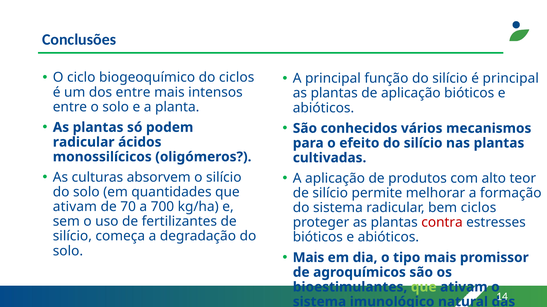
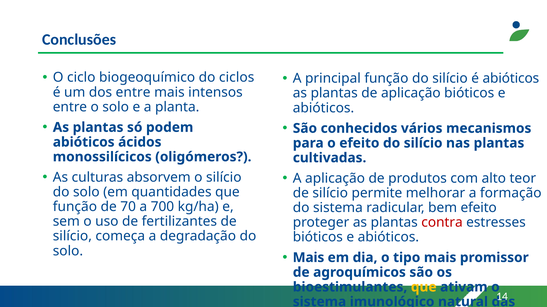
é principal: principal -> abióticos (511, 79)
radicular: radicular -> abióticos (84, 142)
ativam: ativam -> função (75, 207)
bem ciclos: ciclos -> efeito (479, 208)
que colour: light green -> yellow (424, 288)
